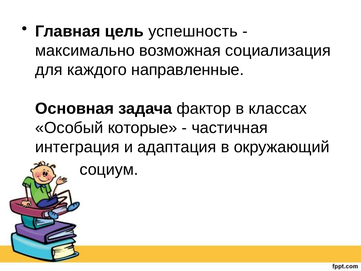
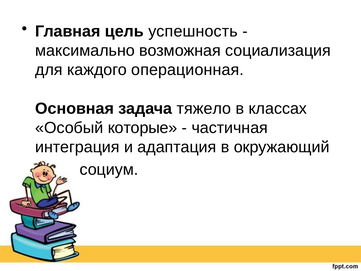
направленные: направленные -> операционная (188, 70)
фактор: фактор -> тяжело (204, 108)
